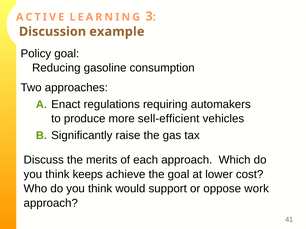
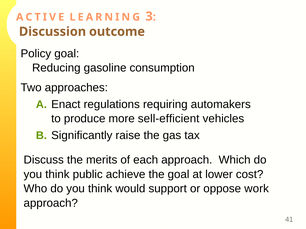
example: example -> outcome (117, 32)
keeps: keeps -> public (88, 175)
